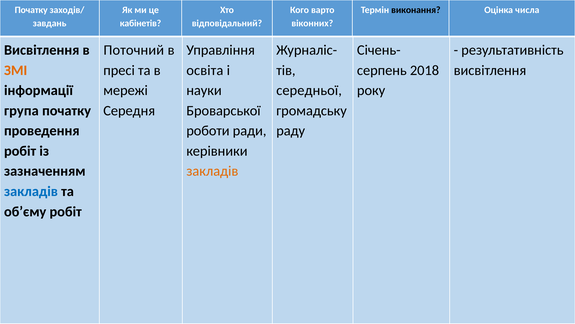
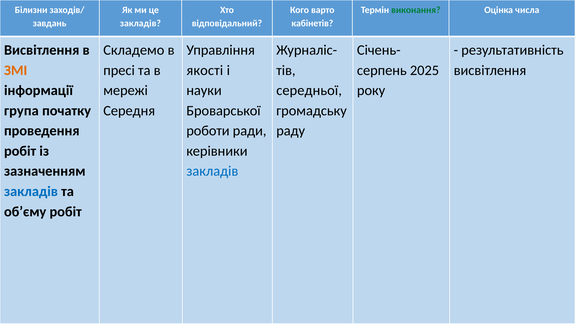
Початку: Початку -> Білизни (31, 10)
виконання colour: black -> green (416, 10)
кабінетів: кабінетів -> закладів (140, 23)
віконних: віконних -> кабінетів (312, 23)
Поточний: Поточний -> Складемо (134, 50)
освіта: освіта -> якості (205, 70)
2018: 2018 -> 2025 (425, 70)
закладів colour: orange -> blue (212, 171)
